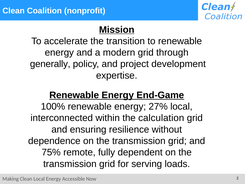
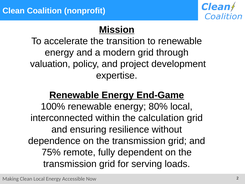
generally: generally -> valuation (50, 64)
27%: 27% -> 80% (158, 106)
